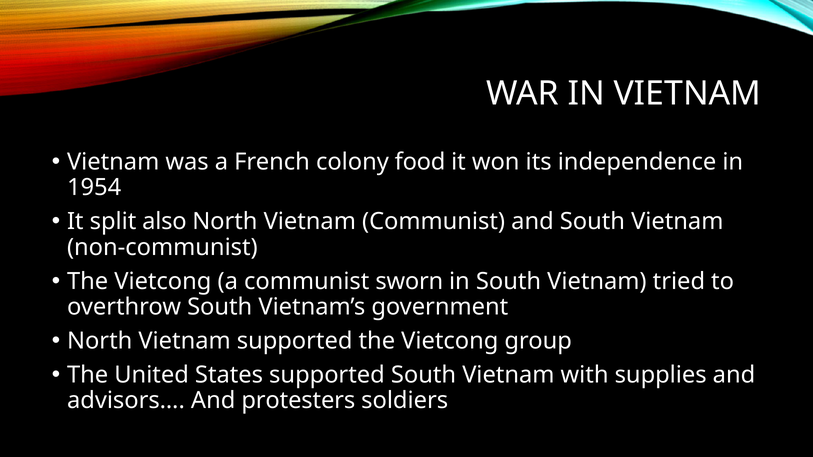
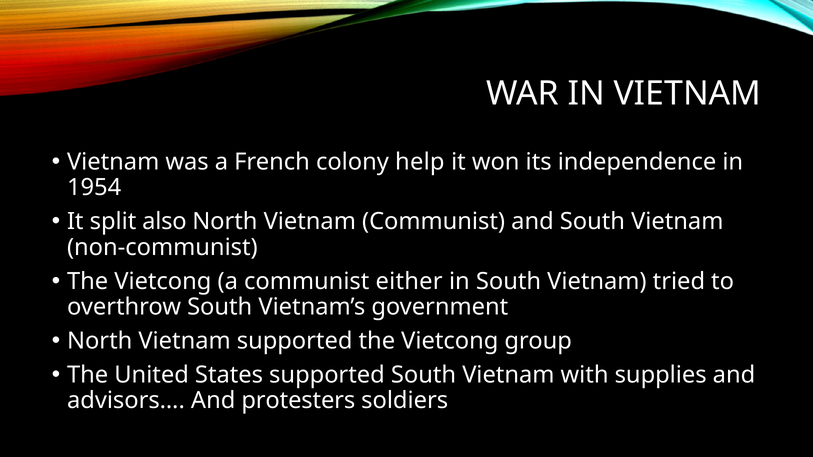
food: food -> help (420, 162)
sworn: sworn -> either (409, 281)
